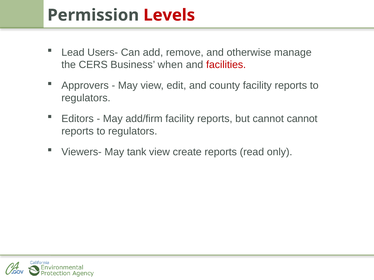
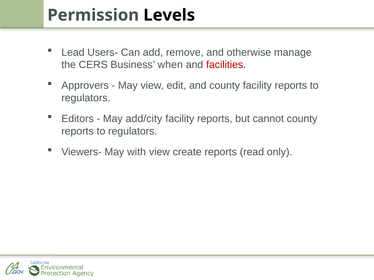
Levels colour: red -> black (169, 15)
add/firm: add/firm -> add/city (144, 119)
cannot cannot: cannot -> county (302, 119)
tank: tank -> with (137, 152)
